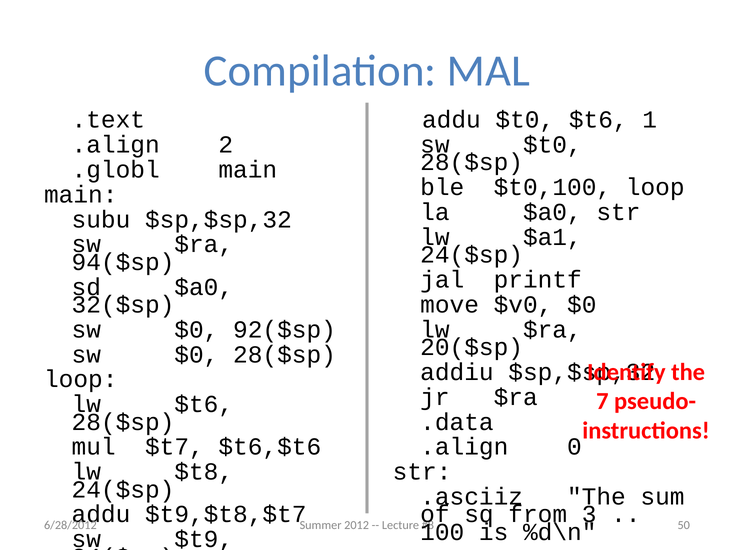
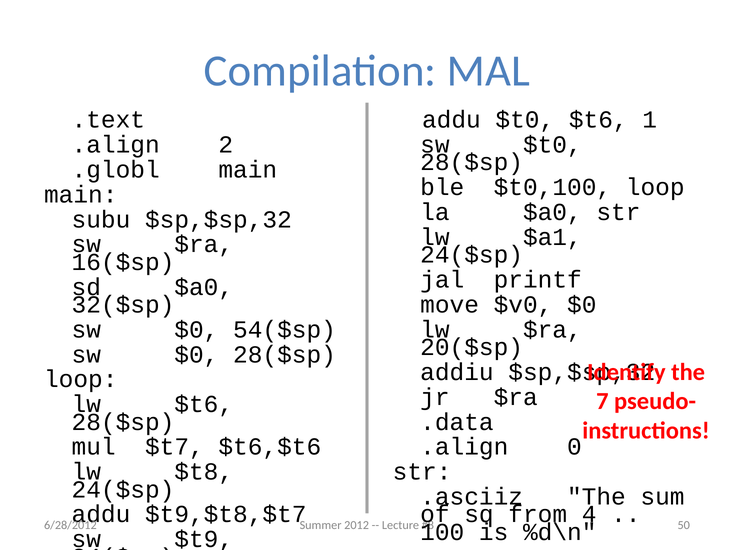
94($sp: 94($sp -> 16($sp (123, 262)
92($sp: 92($sp -> 54($sp (284, 330)
3: 3 -> 4 (589, 515)
